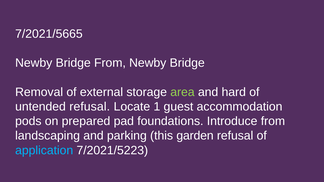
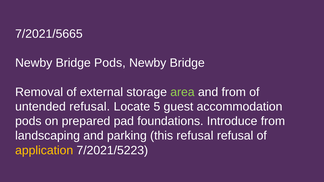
Bridge From: From -> Pods (110, 63)
and hard: hard -> from (234, 92)
1: 1 -> 5 (157, 107)
this garden: garden -> refusal (195, 136)
application colour: light blue -> yellow (44, 150)
